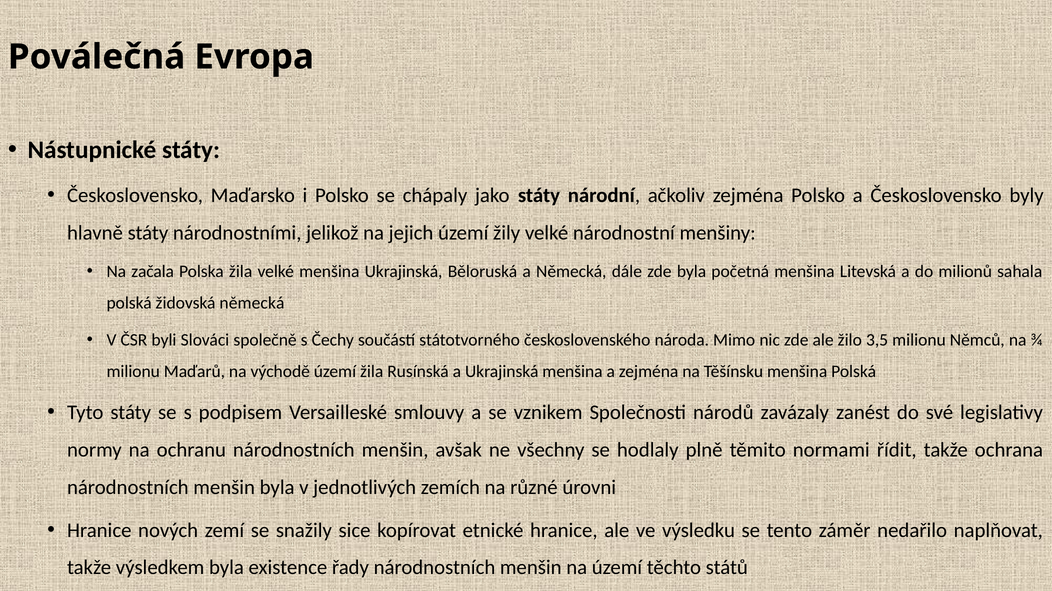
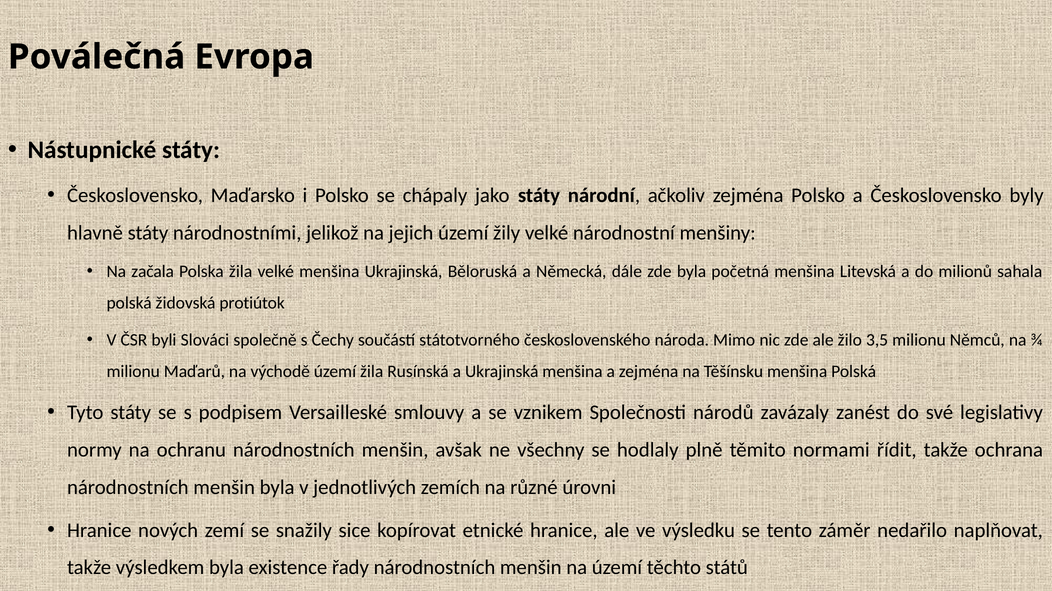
židovská německá: německá -> protiútok (252, 303)
